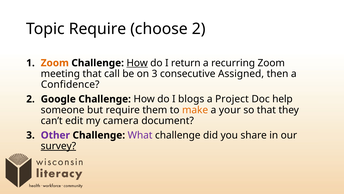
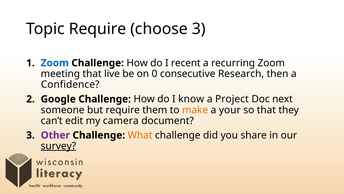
choose 2: 2 -> 3 (199, 29)
Zoom colour: orange -> blue (55, 63)
How underline: present -> none (137, 63)
return: return -> recent (186, 63)
call: call -> live (112, 74)
on 3: 3 -> 0 (155, 74)
Assigned: Assigned -> Research (241, 74)
blogs: blogs -> know (191, 99)
help: help -> next (282, 99)
What colour: purple -> orange (140, 135)
